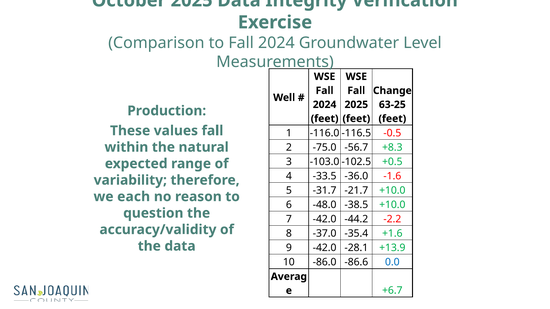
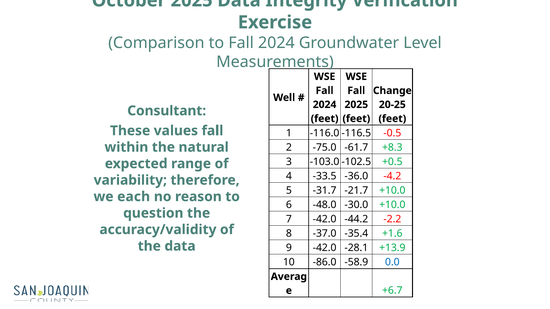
63-25: 63-25 -> 20-25 (392, 105)
Production: Production -> Consultant (167, 111)
-56.7: -56.7 -> -61.7 (356, 148)
-1.6: -1.6 -> -4.2 (392, 176)
-38.5: -38.5 -> -30.0 (356, 205)
-86.6: -86.6 -> -58.9 (356, 262)
